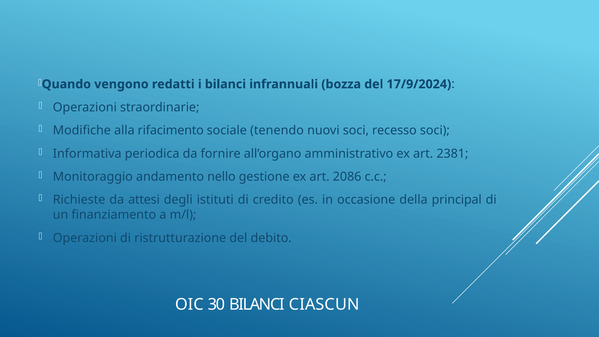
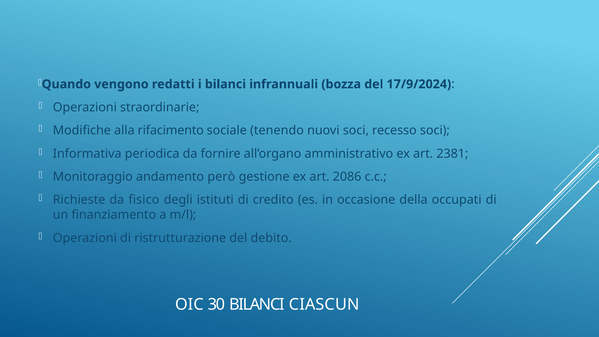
nello: nello -> però (221, 177)
attesi: attesi -> fisico (144, 200)
principal: principal -> occupati (457, 200)
